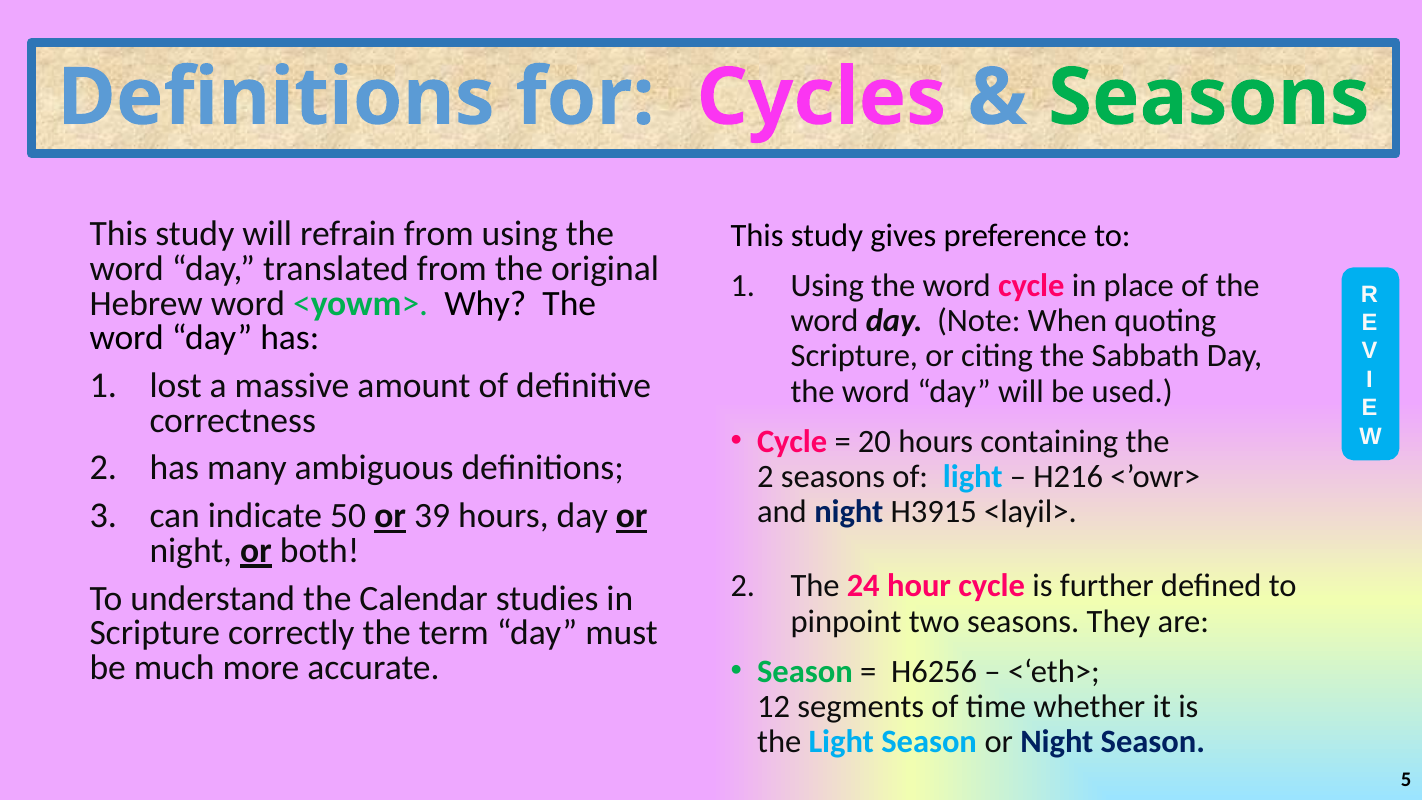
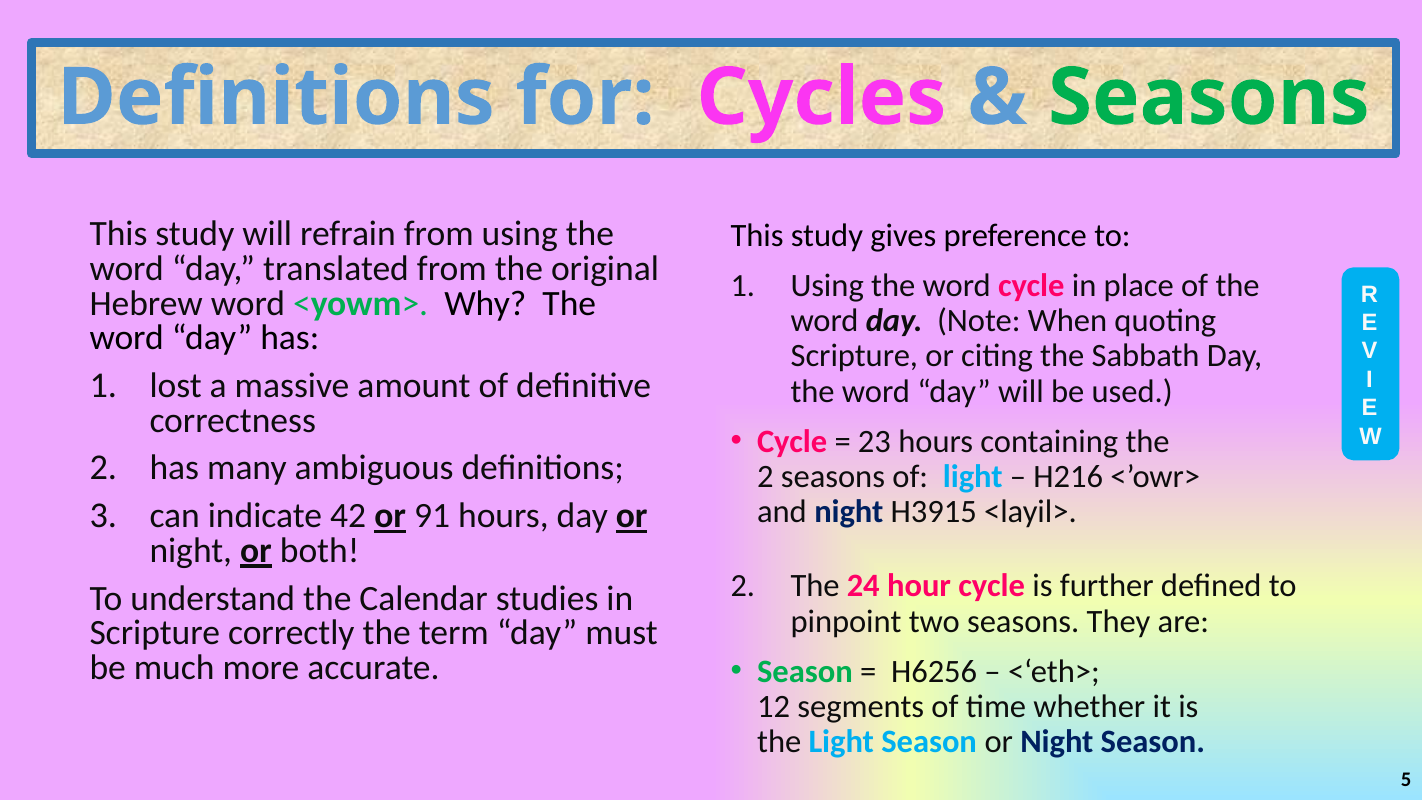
20: 20 -> 23 (874, 441)
50: 50 -> 42 (348, 516)
39: 39 -> 91 (432, 516)
